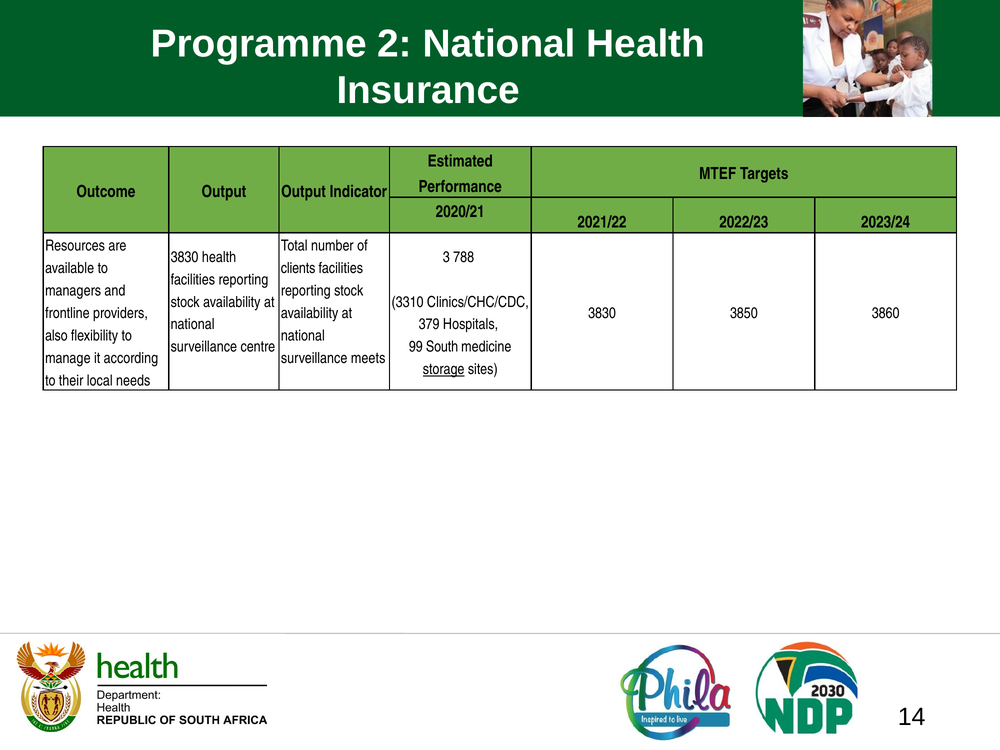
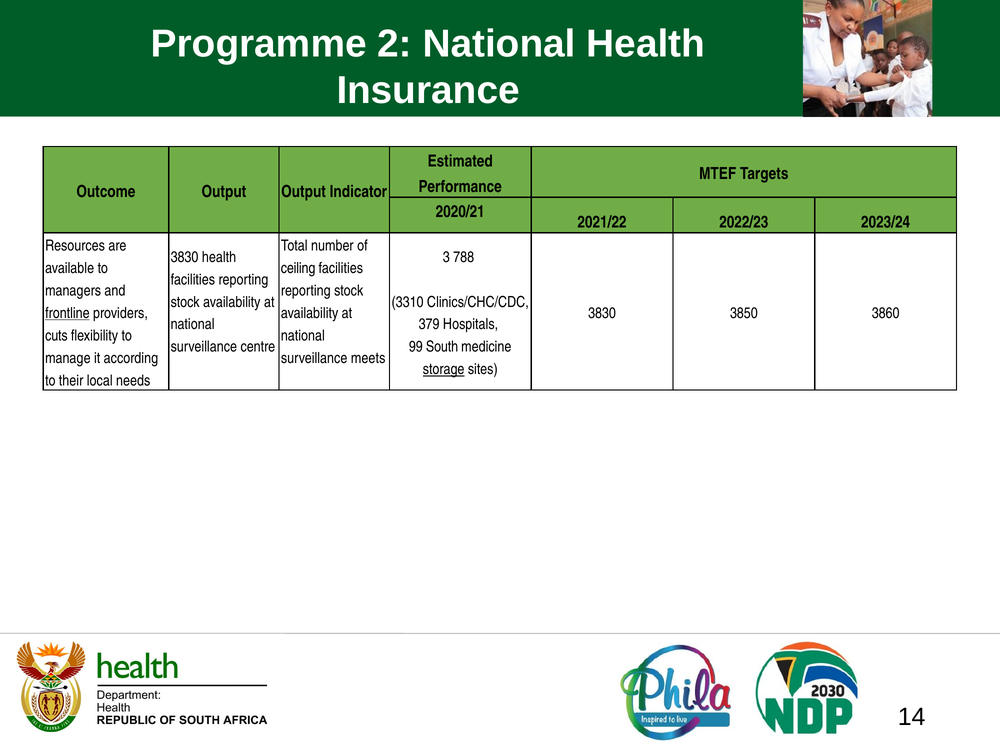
clients: clients -> ceiling (298, 268)
frontline underline: none -> present (67, 313)
also: also -> cuts (56, 336)
